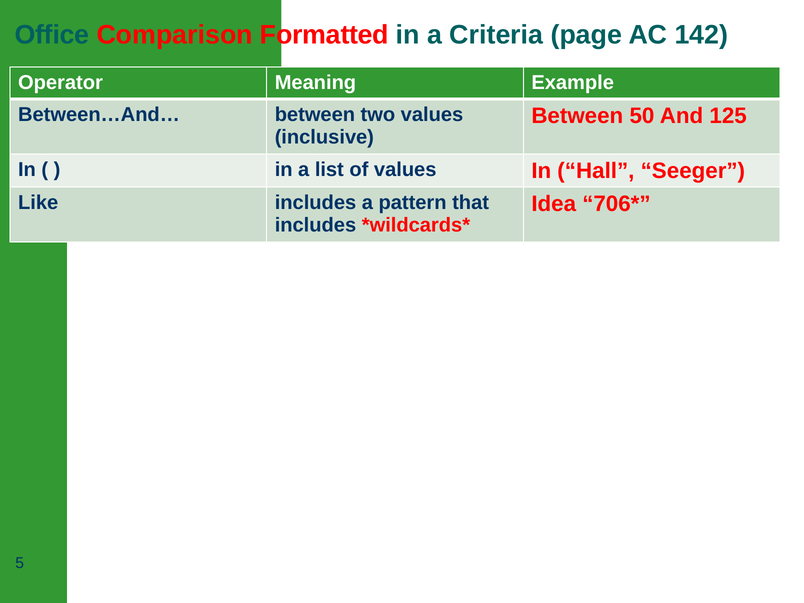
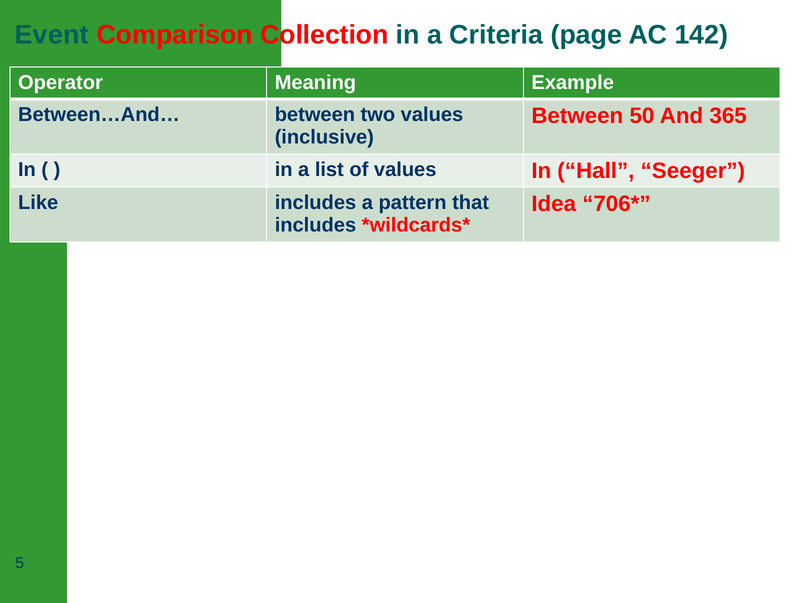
Office: Office -> Event (52, 35)
Formatted: Formatted -> Collection (324, 35)
125: 125 -> 365 (728, 116)
